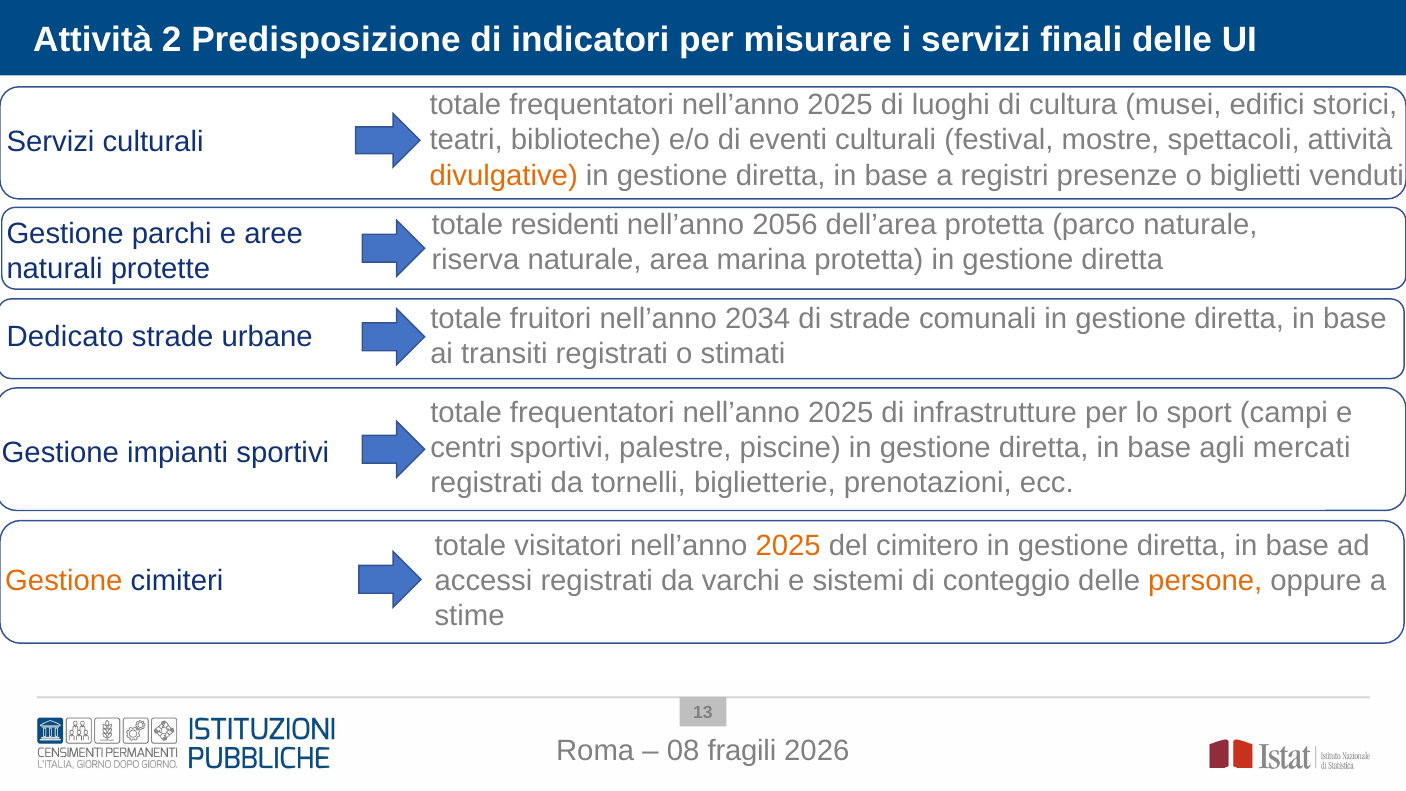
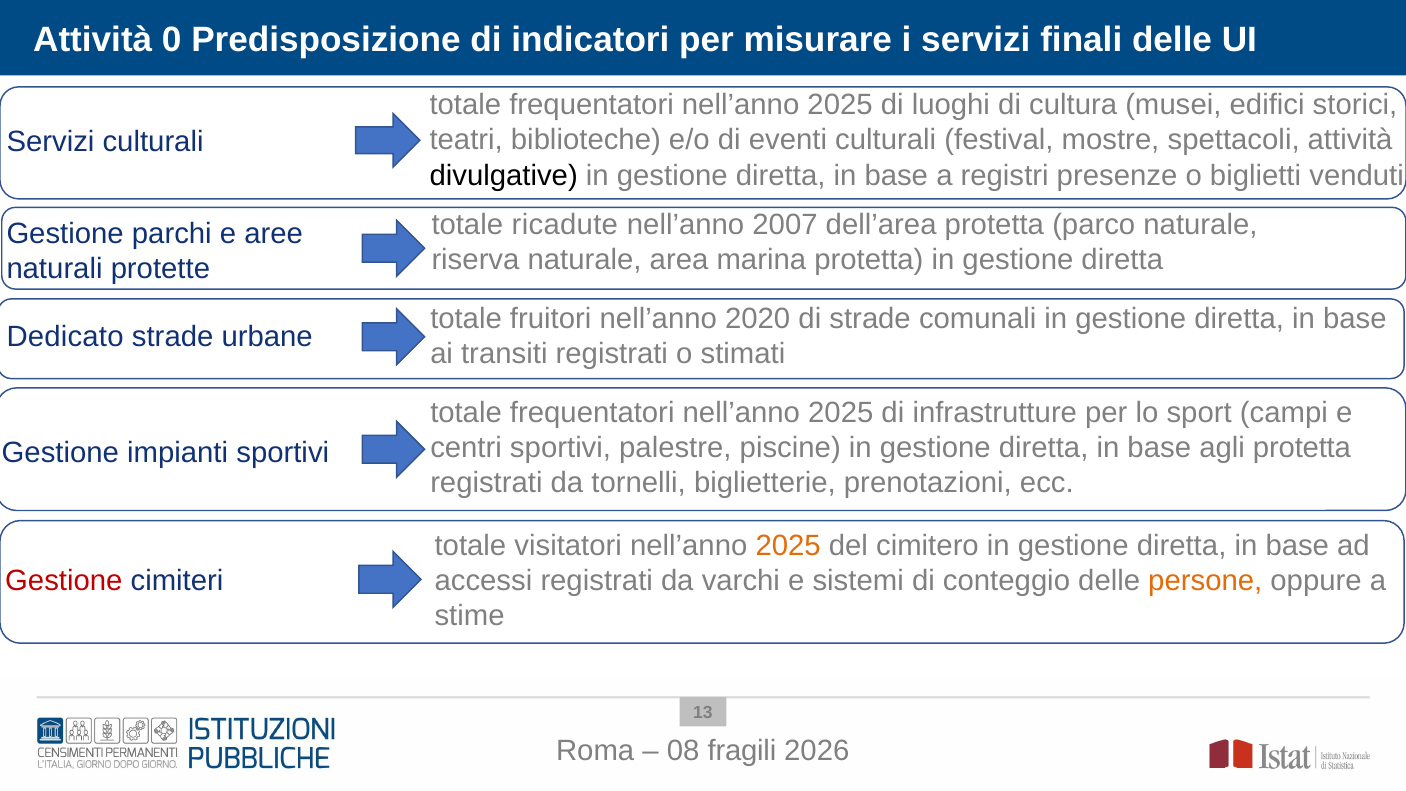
2: 2 -> 0 (172, 40)
divulgative colour: orange -> black (504, 175)
residenti: residenti -> ricadute (565, 225)
2056: 2056 -> 2007 (785, 225)
2034: 2034 -> 2020 (758, 319)
agli mercati: mercati -> protetta (1302, 448)
Gestione colour: orange -> red (64, 580)
